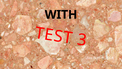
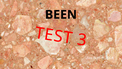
WITH: WITH -> BEEN (61, 15)
